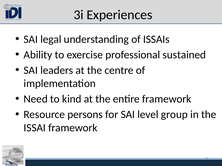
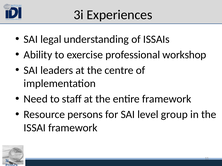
sustained: sustained -> workshop (184, 55)
kind: kind -> staff (72, 99)
